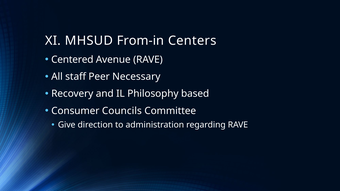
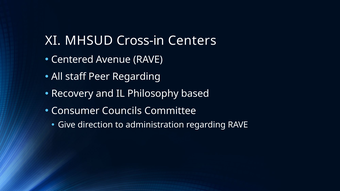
From-in: From-in -> Cross-in (141, 41)
Peer Necessary: Necessary -> Regarding (136, 77)
